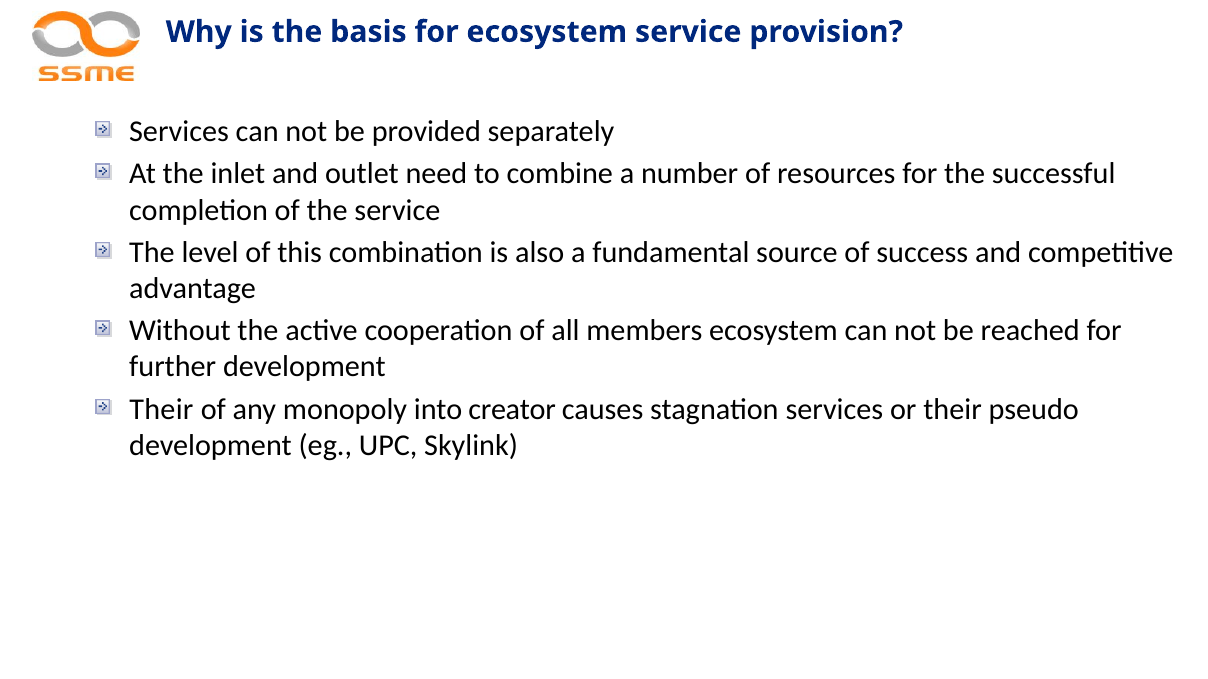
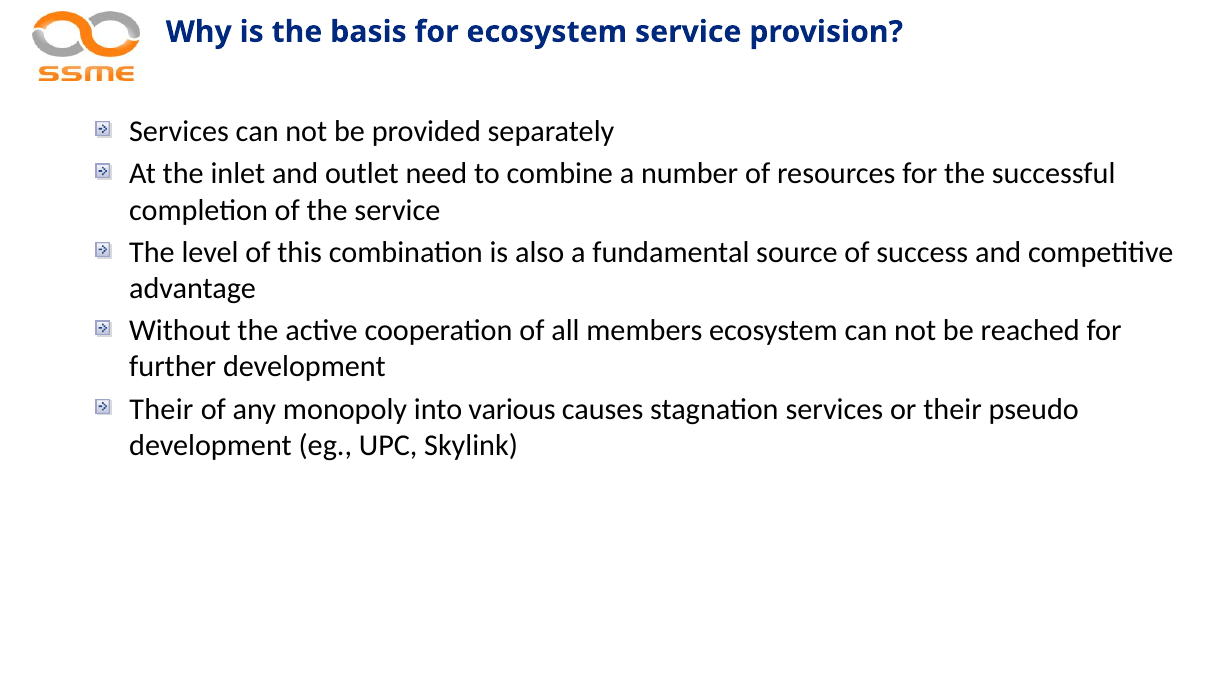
creator: creator -> various (512, 410)
